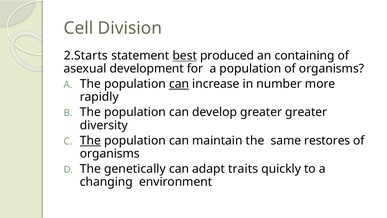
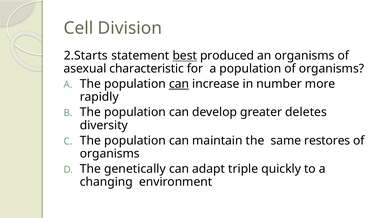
an containing: containing -> organisms (305, 55)
development: development -> characteristic (147, 69)
greater greater: greater -> deletes (306, 112)
The underline: present -> none (90, 140)
traits: traits -> triple (243, 169)
